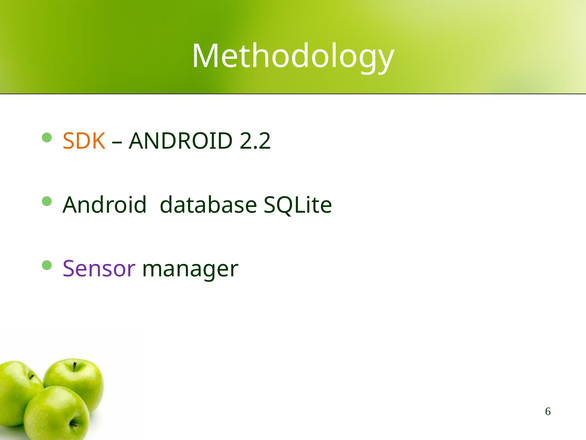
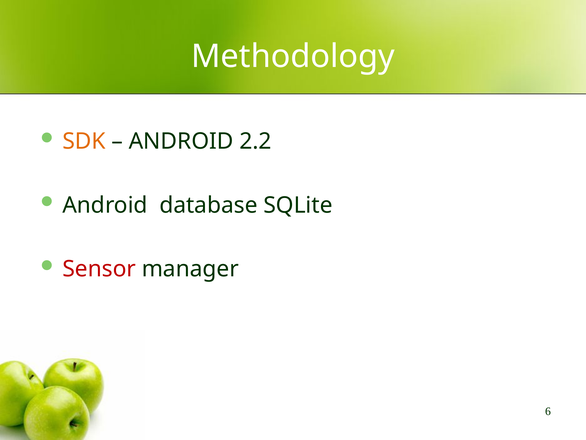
Sensor colour: purple -> red (99, 269)
